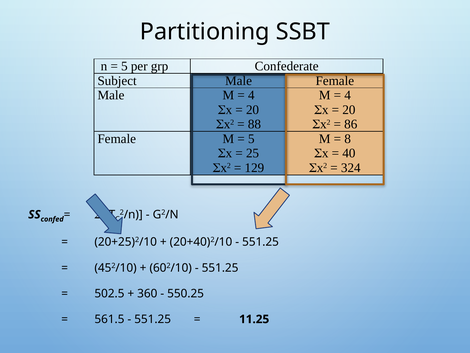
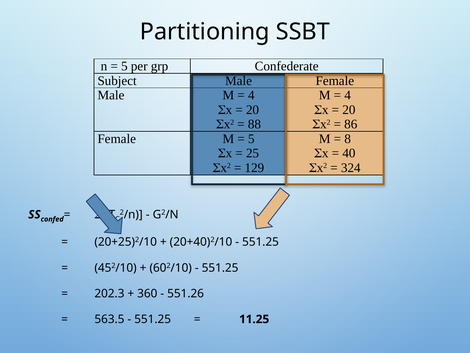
502.5: 502.5 -> 202.3 (109, 293)
550.25: 550.25 -> 551.26 (186, 293)
561.5: 561.5 -> 563.5 (109, 319)
